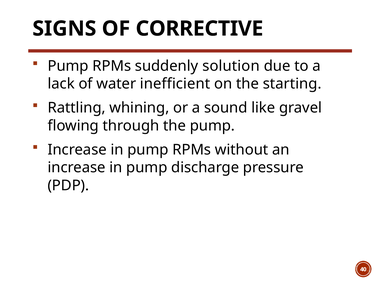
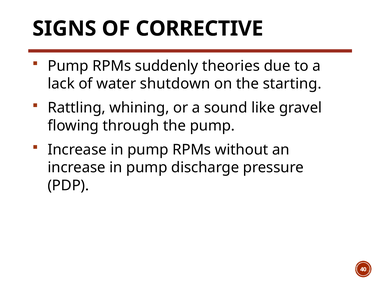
solution: solution -> theories (231, 66)
inefficient: inefficient -> shutdown (175, 84)
